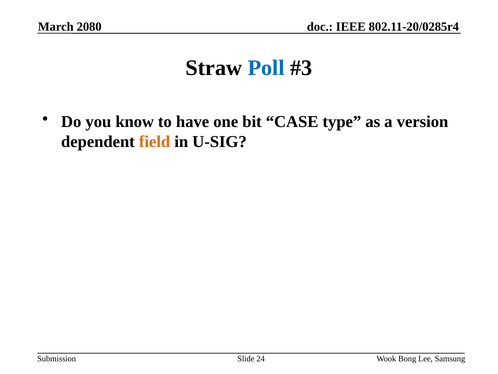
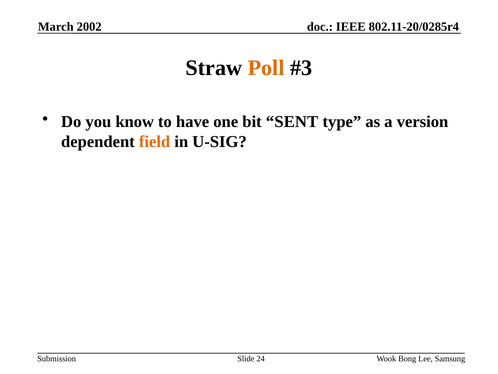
2080: 2080 -> 2002 (89, 27)
Poll colour: blue -> orange (266, 68)
CASE: CASE -> SENT (292, 122)
